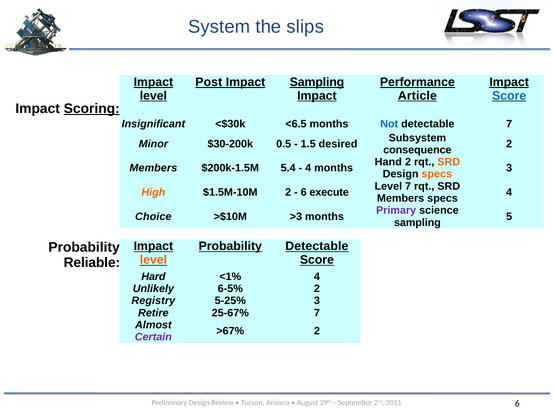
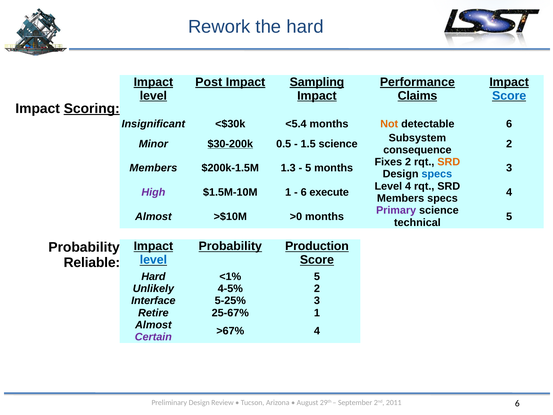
System: System -> Rework (219, 27)
the slips: slips -> hard (305, 27)
Article: Article -> Claims (417, 96)
<6.5: <6.5 -> <5.4 (296, 124)
Not colour: blue -> orange (389, 124)
detectable 7: 7 -> 6 (509, 124)
$30-200k underline: none -> present (230, 144)
1.5 desired: desired -> science (338, 144)
Hand: Hand -> Fixes (388, 162)
5.4: 5.4 -> 1.3 (288, 168)
4: 4 -> 5 (308, 168)
specs colour: orange -> blue (437, 174)
Level 7: 7 -> 4 (408, 186)
High colour: orange -> purple (153, 192)
$1.5M-10M 2: 2 -> 1 (288, 192)
Choice: Choice -> Almost (153, 216)
>3: >3 -> >0 (296, 216)
sampling: sampling -> technical (417, 222)
Probability Detectable: Detectable -> Production (317, 246)
level colour: orange -> blue (153, 260)
<1% 4: 4 -> 5 (317, 276)
6-5%: 6-5% -> 4-5% (230, 288)
Registry: Registry -> Interface (153, 301)
25-67% 7: 7 -> 1 (317, 313)
>67% 2: 2 -> 4 (317, 331)
